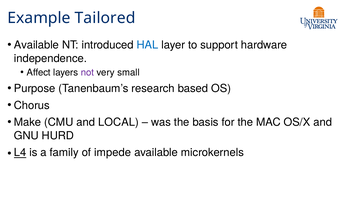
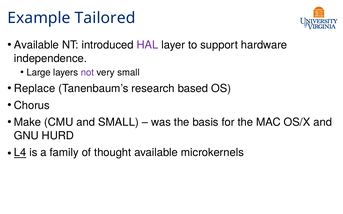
HAL colour: blue -> purple (147, 45)
Affect: Affect -> Large (39, 73)
Purpose: Purpose -> Replace (35, 89)
and LOCAL: LOCAL -> SMALL (118, 123)
impede: impede -> thought (113, 153)
